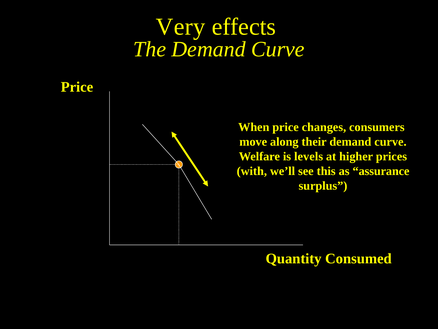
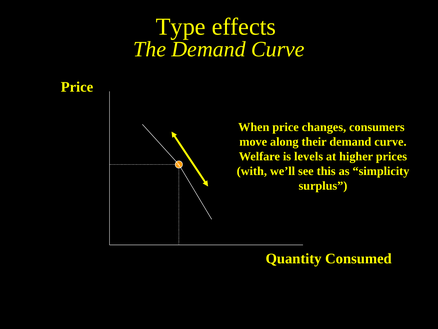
Very: Very -> Type (181, 27)
assurance: assurance -> simplicity (381, 171)
